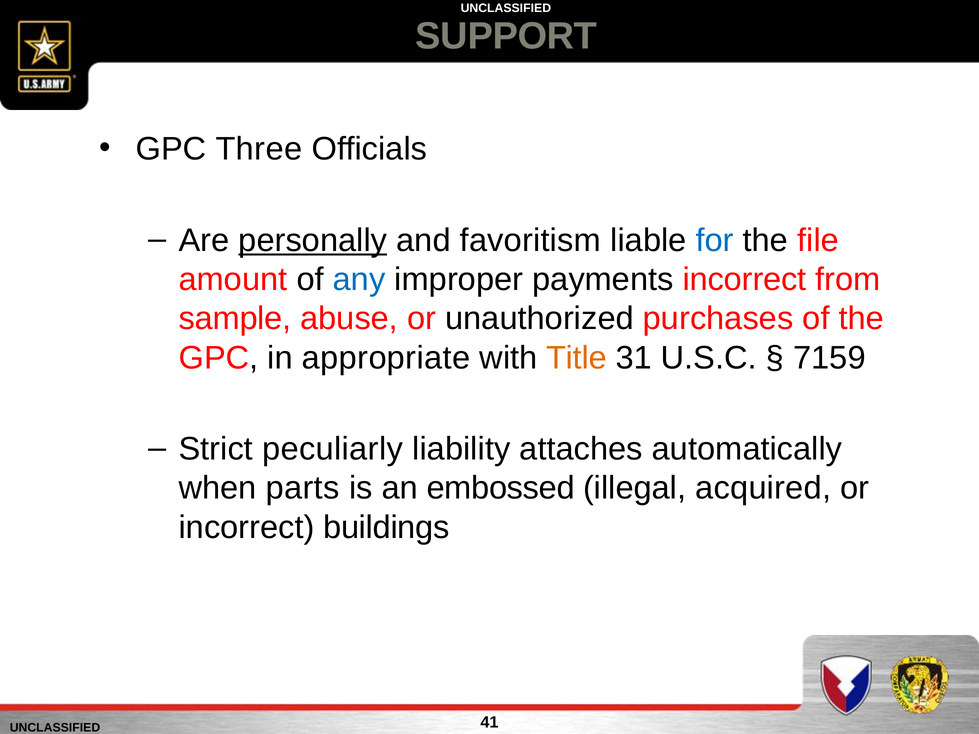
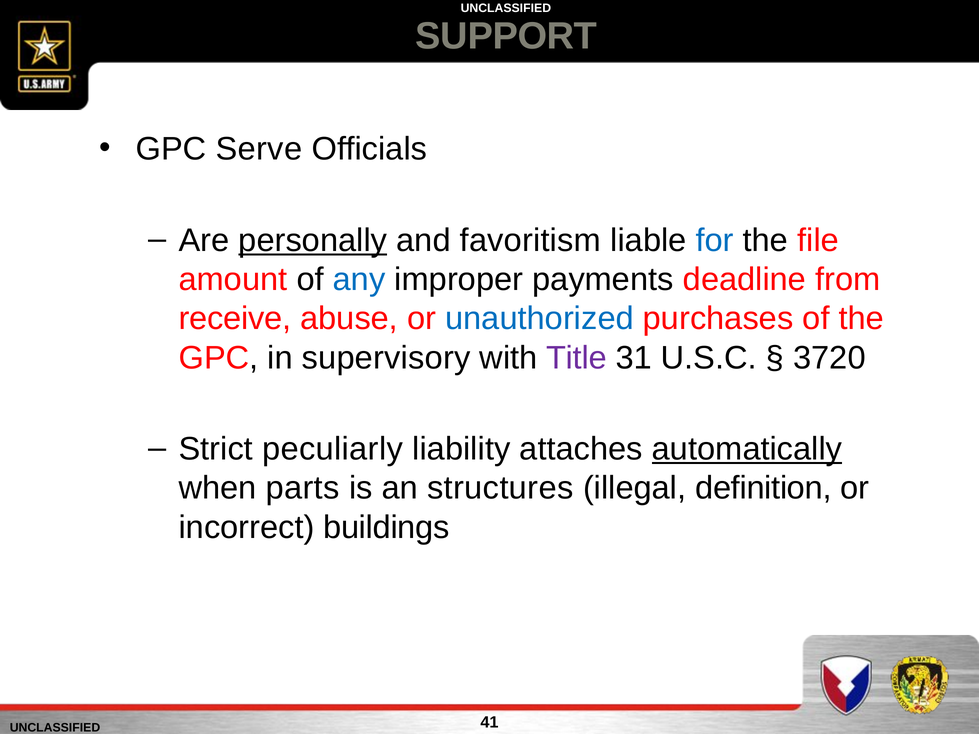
Three: Three -> Serve (259, 149)
payments incorrect: incorrect -> deadline (745, 280)
sample: sample -> receive (235, 319)
unauthorized colour: black -> blue (539, 319)
appropriate: appropriate -> supervisory (386, 358)
Title colour: orange -> purple (576, 358)
7159: 7159 -> 3720 (829, 358)
automatically underline: none -> present (747, 449)
embossed: embossed -> structures (500, 488)
acquired: acquired -> definition (763, 488)
